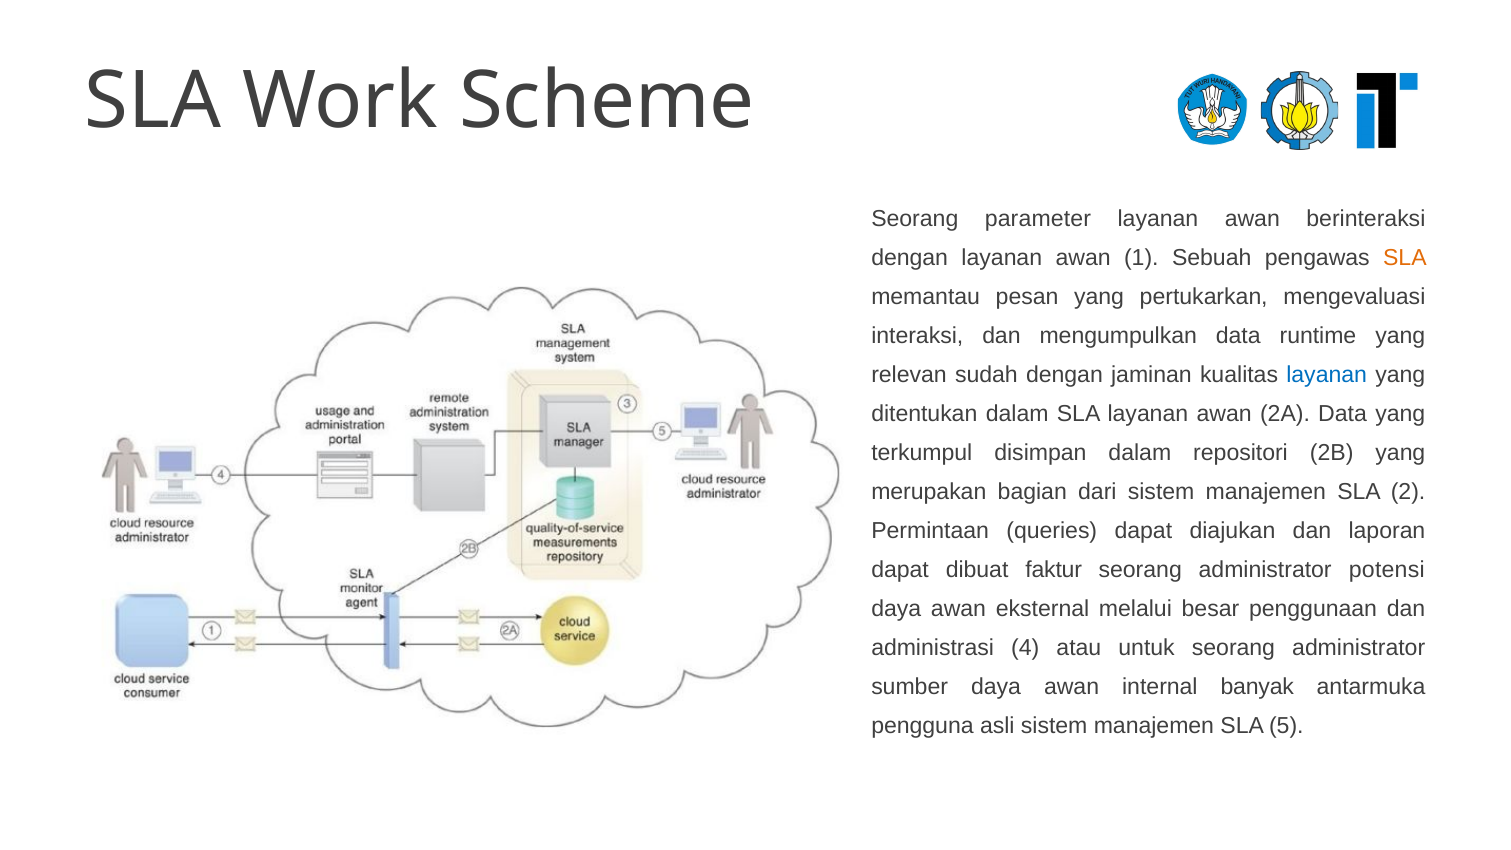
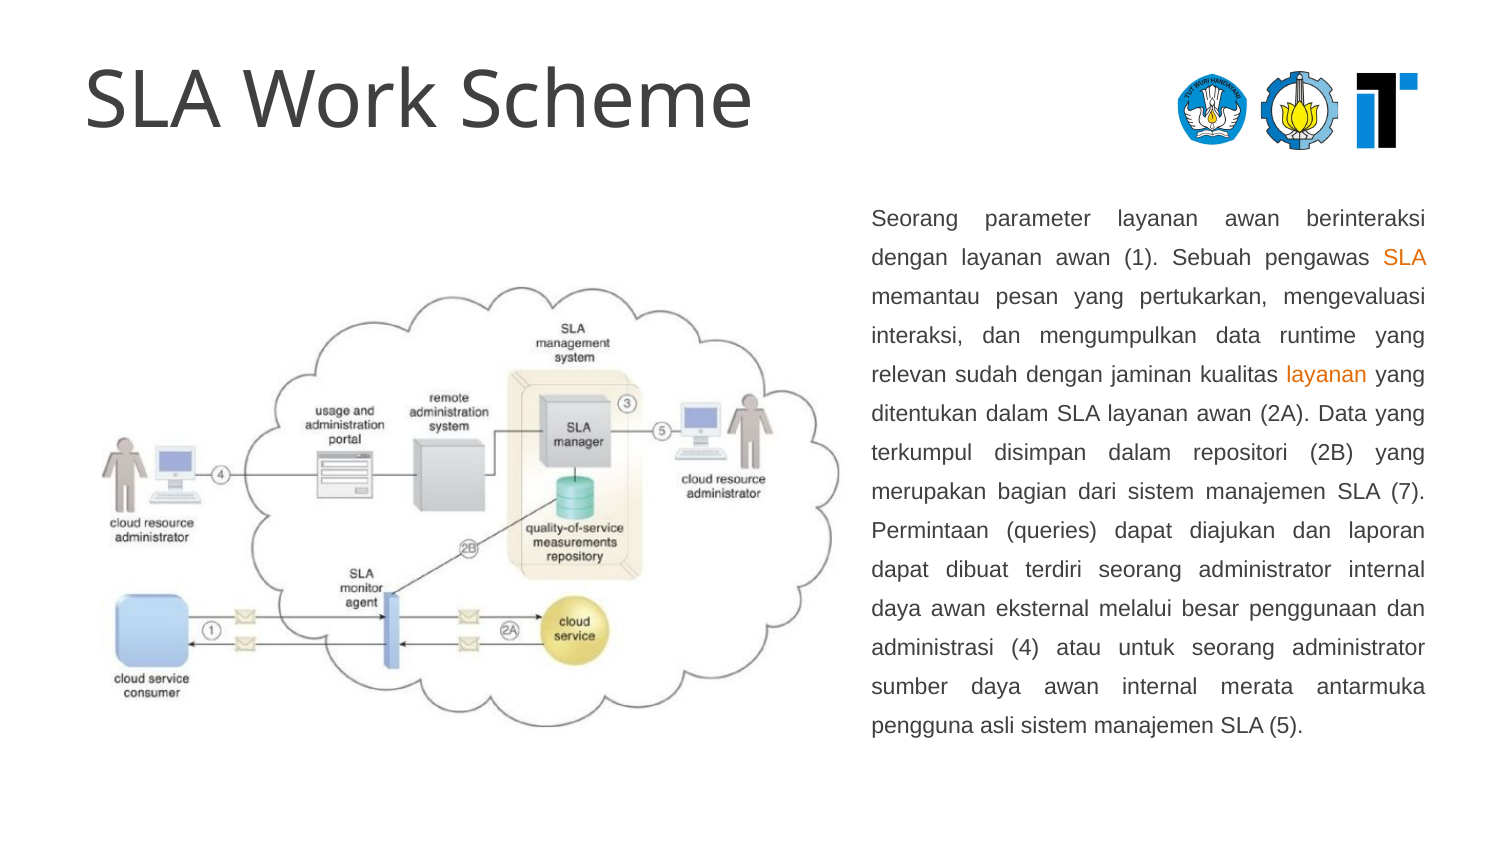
layanan colour: blue -> orange (1327, 375)
2: 2 -> 7 (1408, 492)
faktur: faktur -> terdiri (1054, 570)
administrator potensi: potensi -> internal (1387, 570)
banyak: banyak -> merata (1257, 687)
